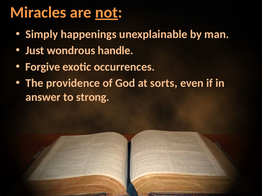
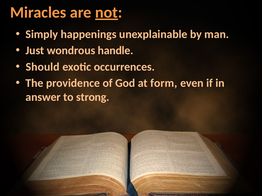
Forgive: Forgive -> Should (43, 67)
sorts: sorts -> form (164, 83)
